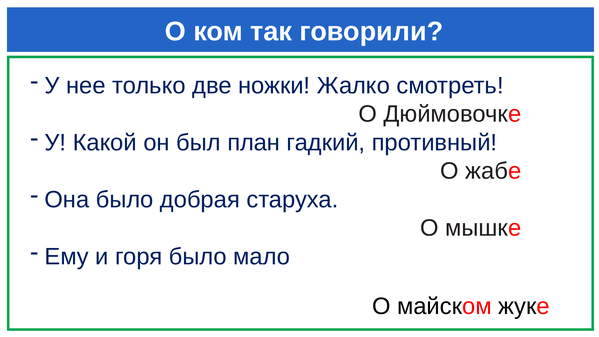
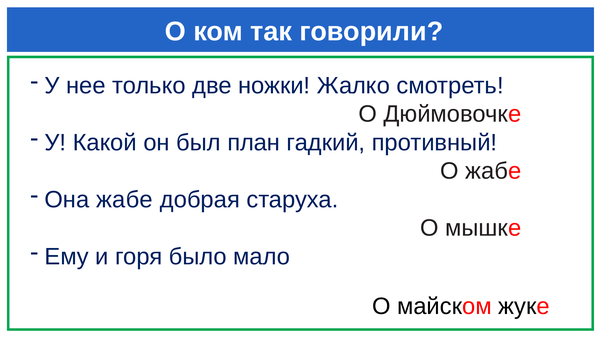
Она было: было -> жабе (124, 200)
